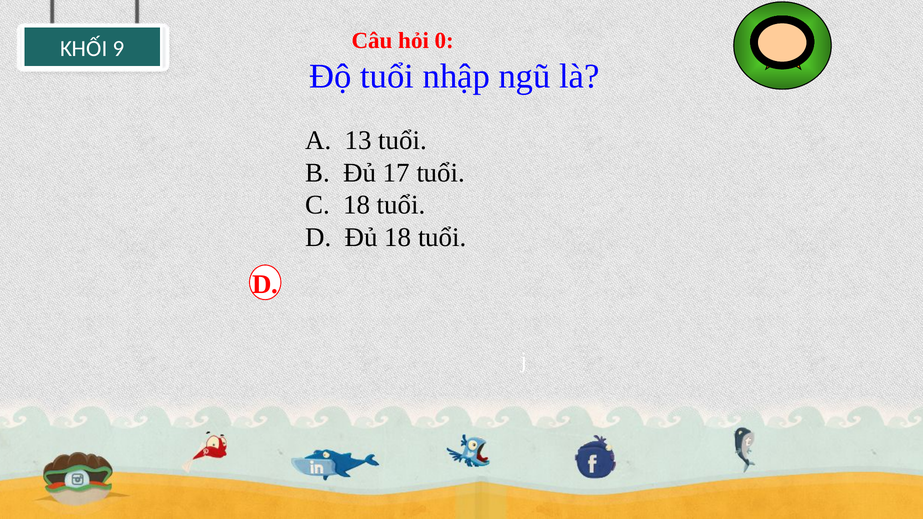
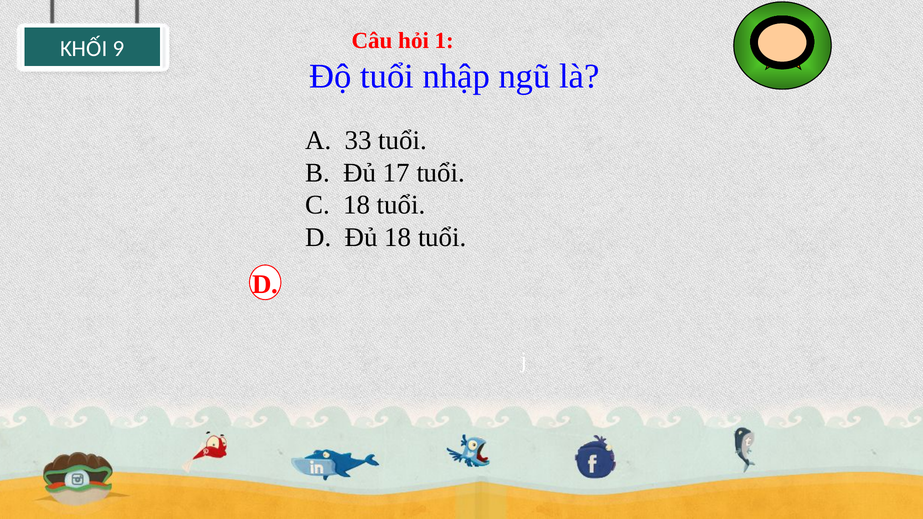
0: 0 -> 1 (444, 41)
13: 13 -> 33 (358, 140)
